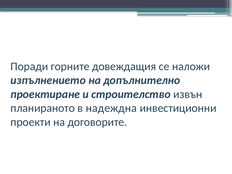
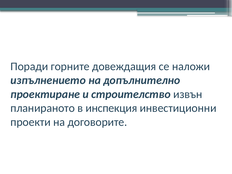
надеждна: надеждна -> инспекция (111, 108)
